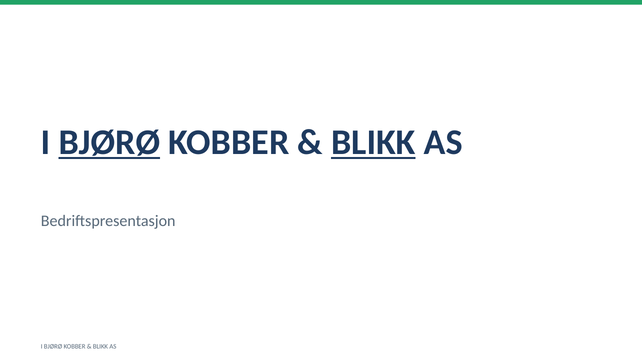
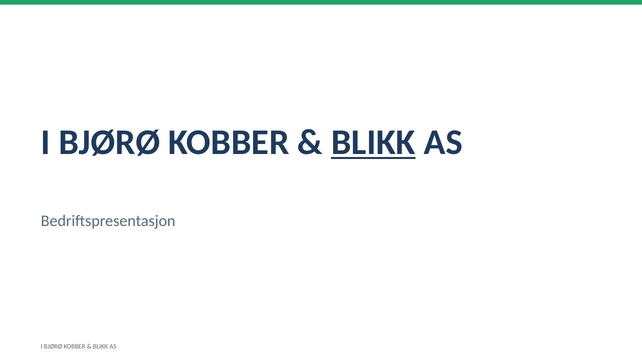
BJØRØ underline: present -> none (109, 142)
